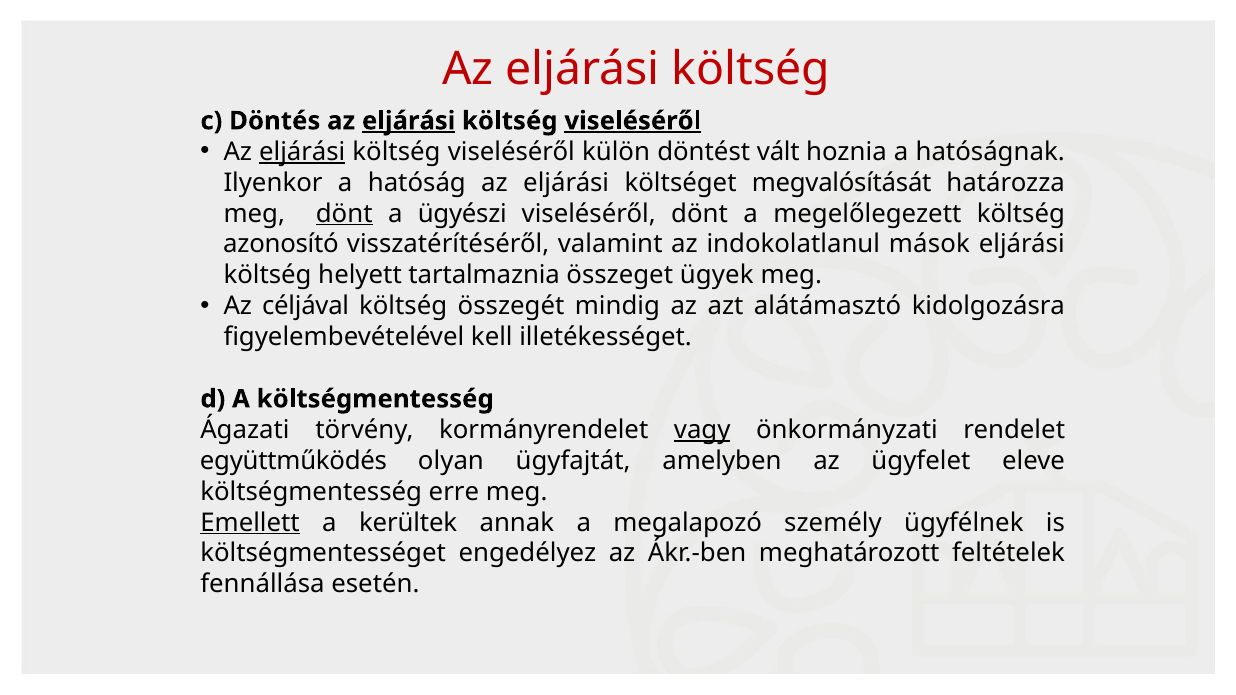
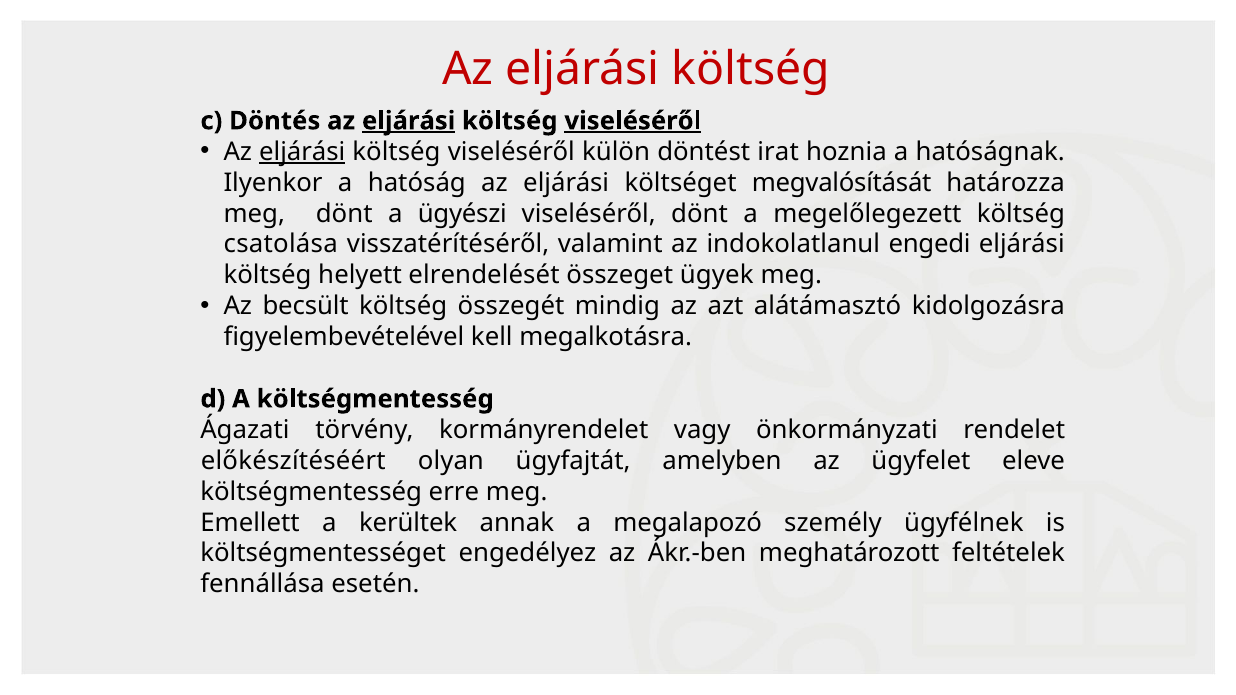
vált: vált -> irat (778, 152)
dönt underline: present -> none (344, 214)
azonosító: azonosító -> csatolása (281, 245)
mások: mások -> engedi (930, 245)
tartalmaznia: tartalmaznia -> elrendelését (484, 275)
céljával: céljával -> becsült (306, 306)
illetékességet: illetékességet -> megalkotásra (606, 337)
vagy underline: present -> none (702, 430)
együttműködés: együttműködés -> előkészítéséért (293, 461)
Emellett underline: present -> none (250, 523)
